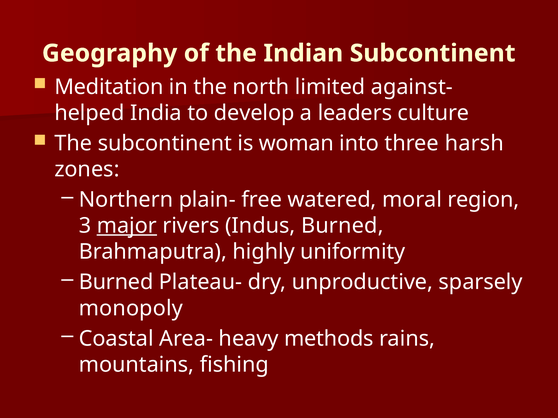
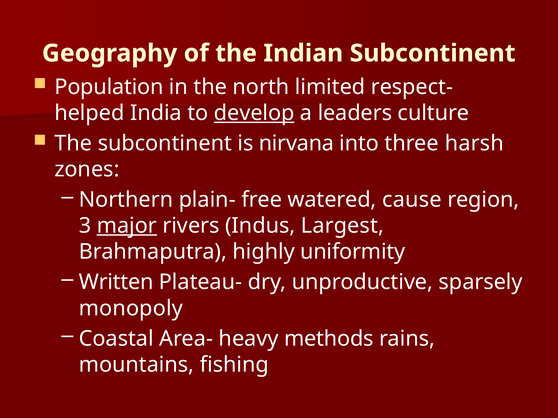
Meditation: Meditation -> Population (109, 87)
against-: against- -> respect- (412, 87)
develop underline: none -> present (254, 113)
woman: woman -> nirvana (296, 144)
moral: moral -> cause (412, 200)
Indus Burned: Burned -> Largest (342, 226)
Burned: Burned -> Written (116, 283)
